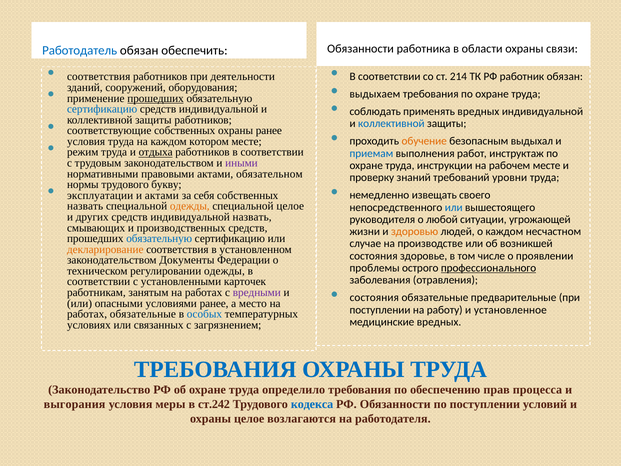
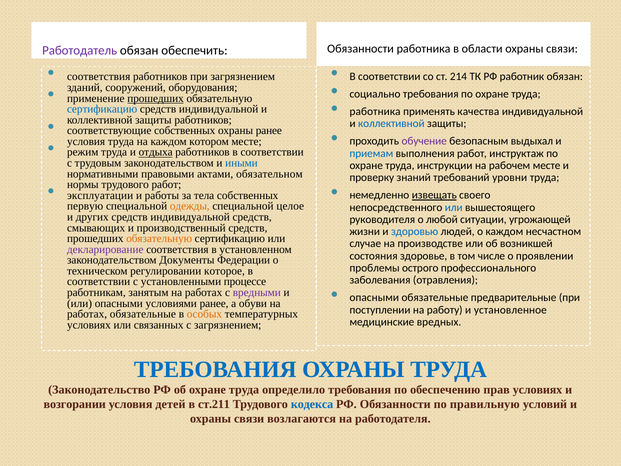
Работодатель colour: blue -> purple (80, 51)
при деятельности: деятельности -> загрязнением (243, 77)
выдыхаем: выдыхаем -> социально (375, 94)
соблюдать: соблюдать -> работника (375, 112)
применять вредных: вредных -> качества (478, 112)
обучение colour: orange -> purple (424, 141)
иными colour: purple -> blue (241, 163)
трудового букву: букву -> работ (166, 185)
и актами: актами -> работы (162, 195)
себя: себя -> тела (204, 195)
извещать underline: none -> present (434, 195)
назвать: назвать -> первую (85, 206)
индивидуальной назвать: назвать -> средств (252, 217)
производственных: производственных -> производственный (181, 228)
здоровью colour: orange -> blue (415, 232)
обязательную colour: blue -> orange (159, 238)
декларирование colour: orange -> purple (105, 249)
профессионального underline: present -> none (489, 268)
регулировании одежды: одежды -> которое (224, 271)
карточек: карточек -> процессе (245, 282)
состояния: состояния -> опасными (374, 298)
место: место -> обуви (253, 303)
особых colour: blue -> orange (204, 314)
прав процесса: процесса -> условиях (538, 390)
выгорания: выгорания -> возгорании (75, 404)
меры: меры -> детей (170, 404)
ст.242: ст.242 -> ст.211 (214, 404)
по поступлении: поступлении -> правильную (485, 404)
целое: целое -> связи (249, 419)
